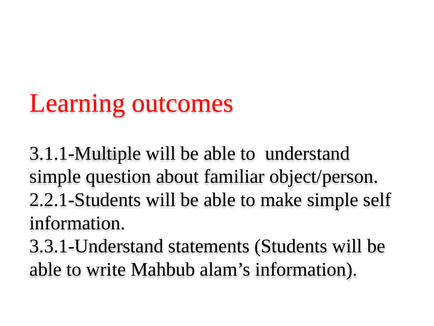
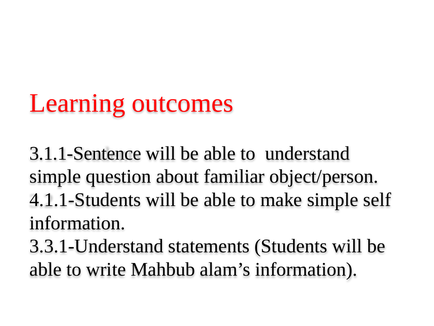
3.1.1-Multiple: 3.1.1-Multiple -> 3.1.1-Sentence (85, 153)
2.2.1-Students: 2.2.1-Students -> 4.1.1-Students (85, 199)
